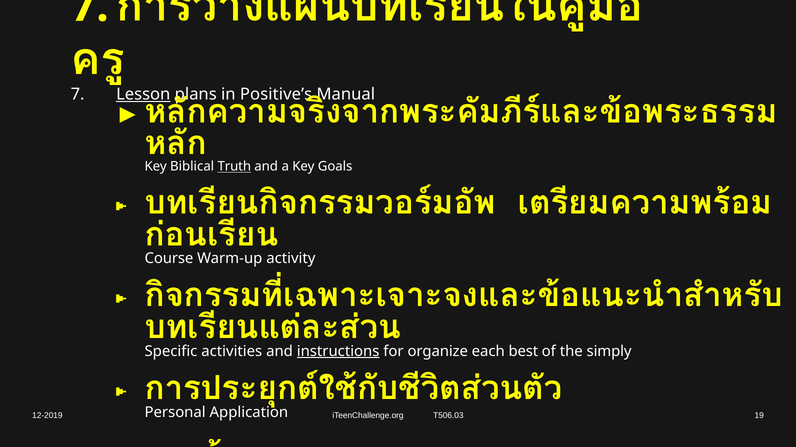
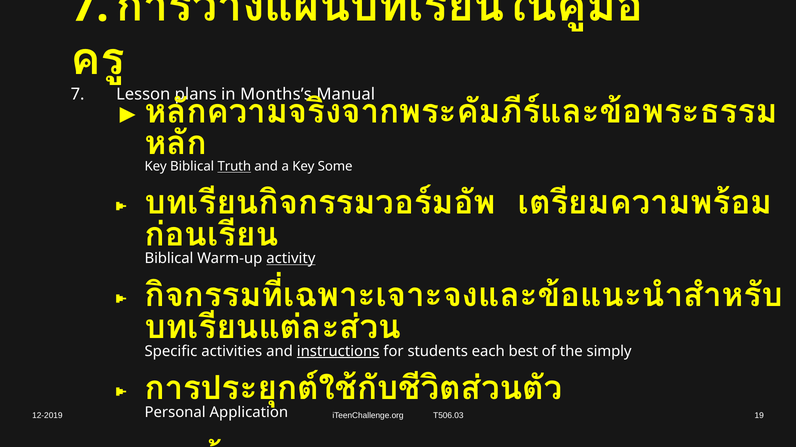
Lesson underline: present -> none (143, 95)
Positive’s: Positive’s -> Months’s (276, 95)
Goals: Goals -> Some (335, 167)
Course: Course -> Biblical (169, 259)
activity underline: none -> present (291, 259)
organize: organize -> students (438, 352)
